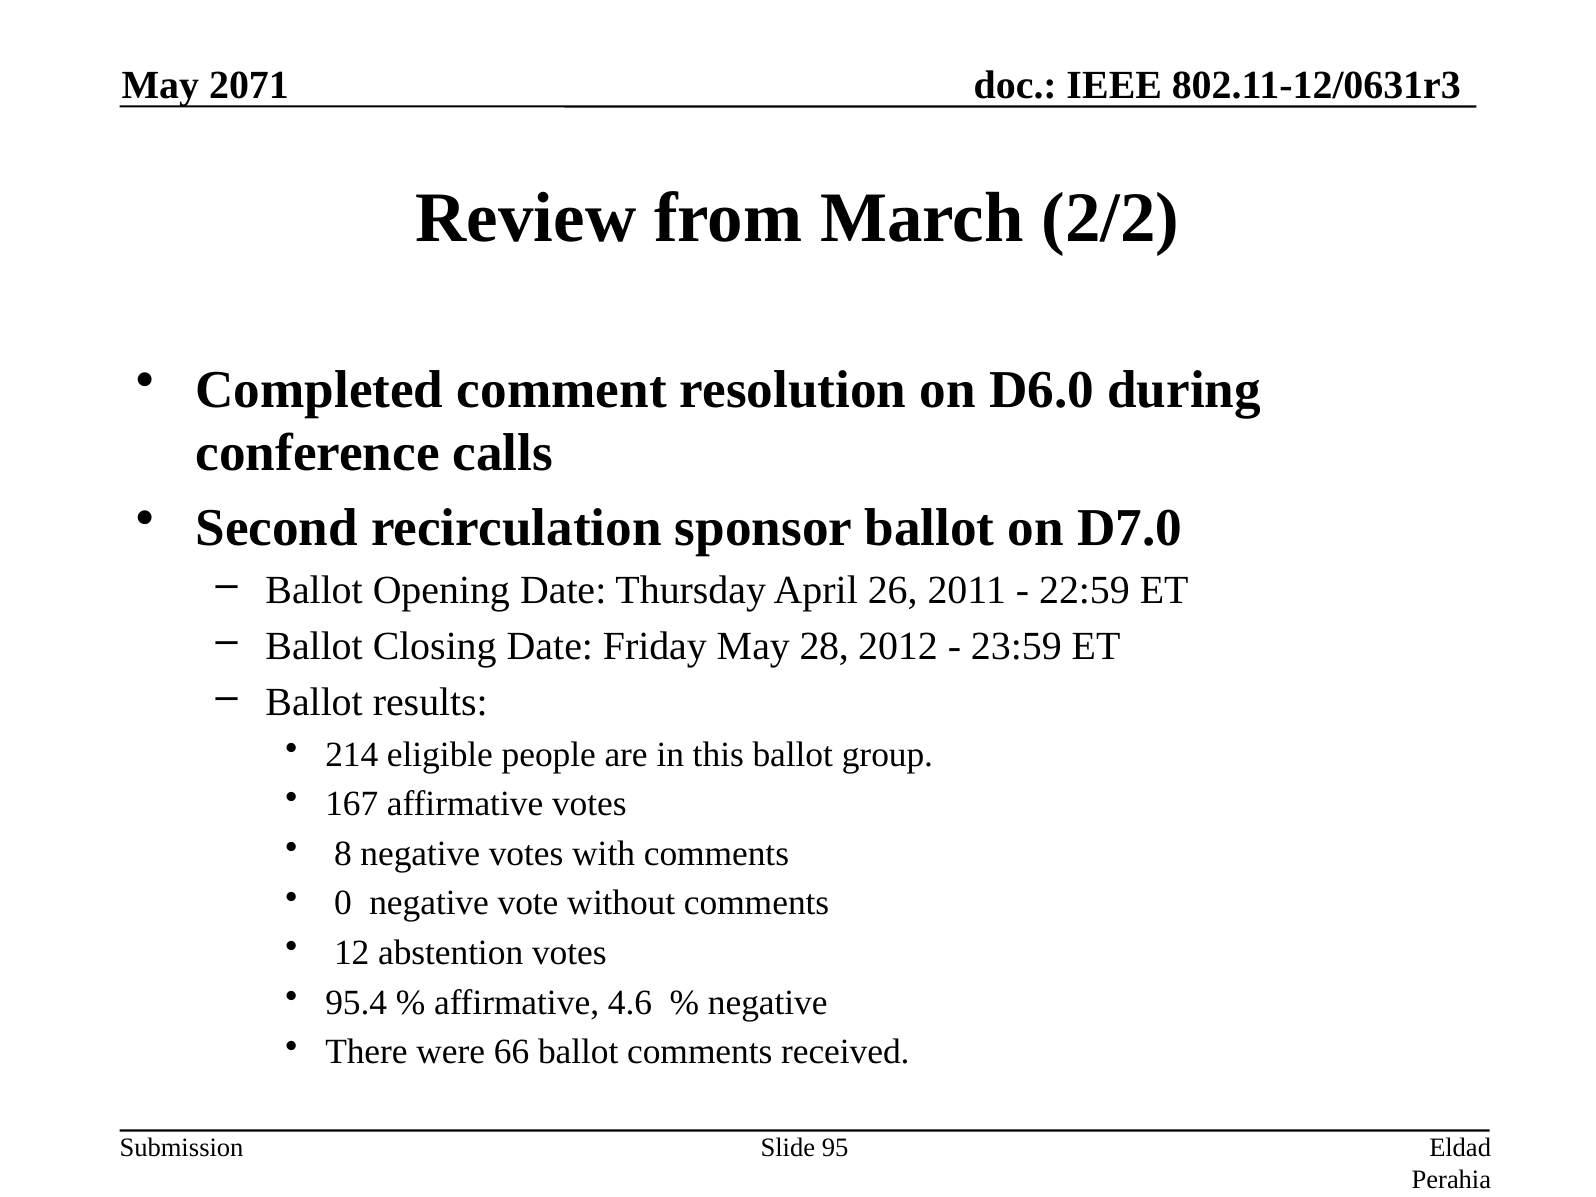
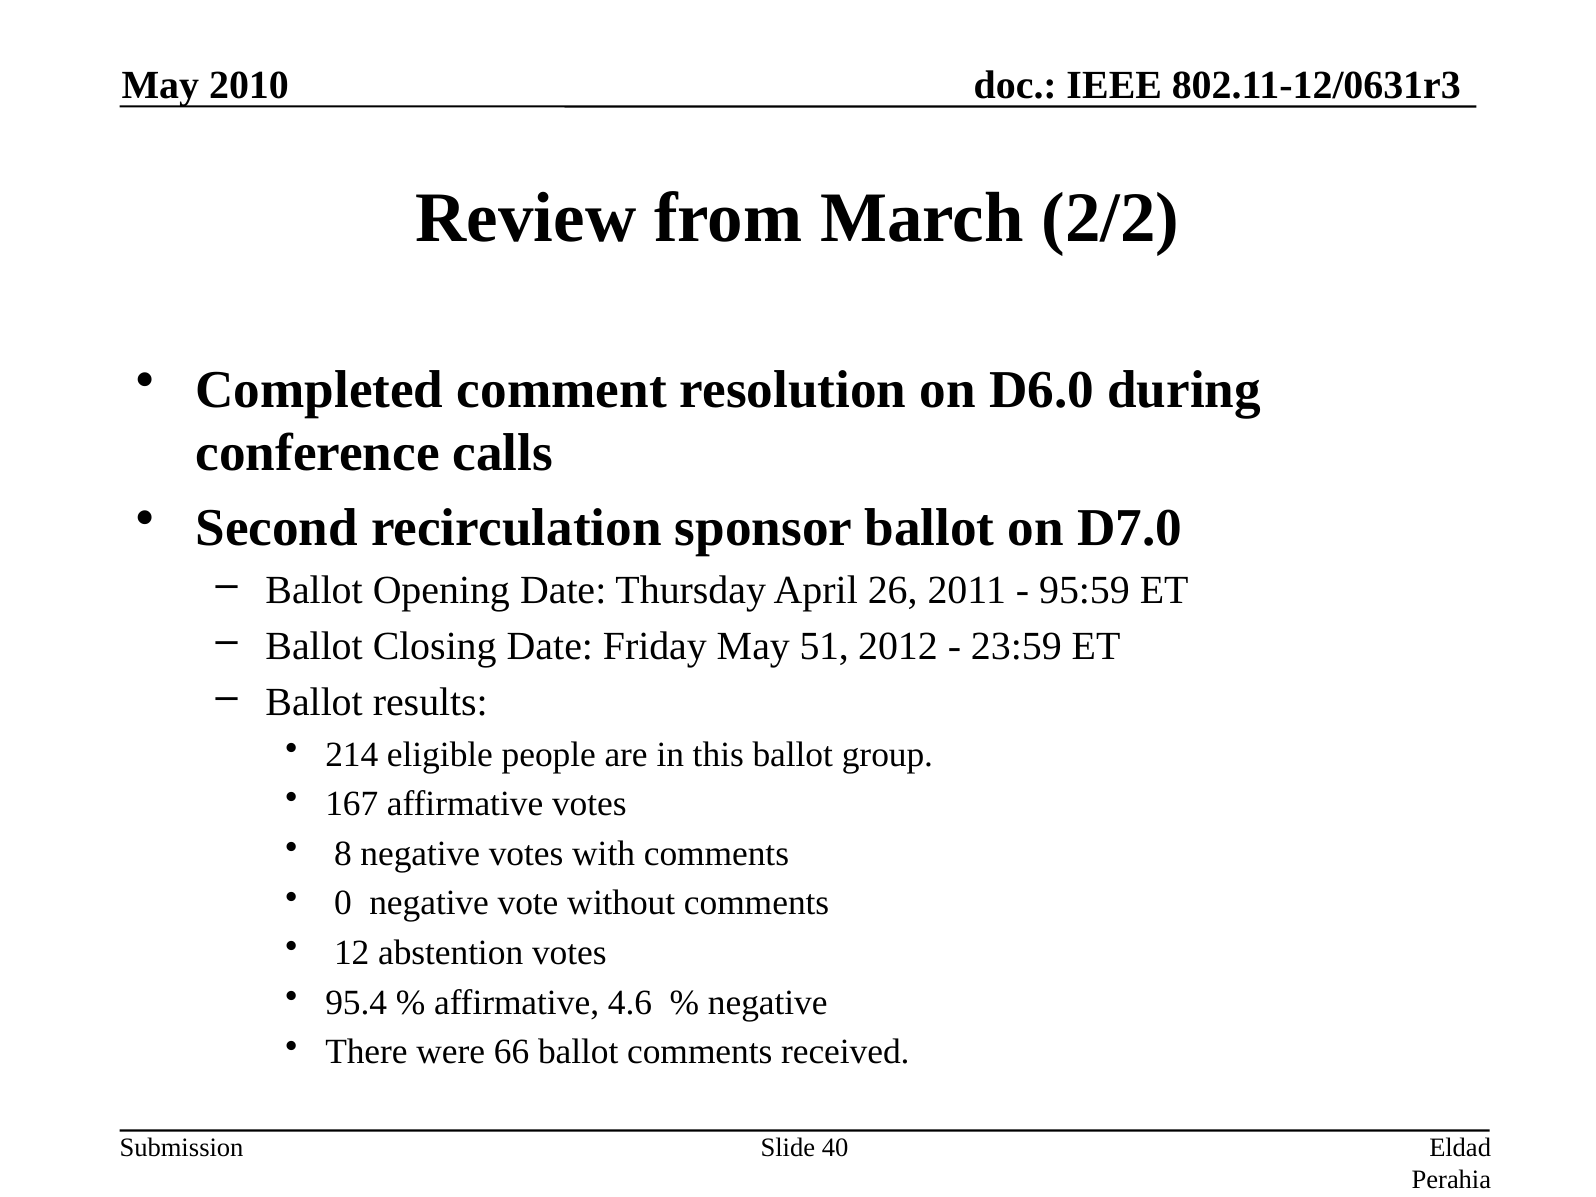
2071: 2071 -> 2010 (249, 85)
22:59: 22:59 -> 95:59 (1085, 591)
28: 28 -> 51 (824, 647)
95: 95 -> 40 (835, 1148)
